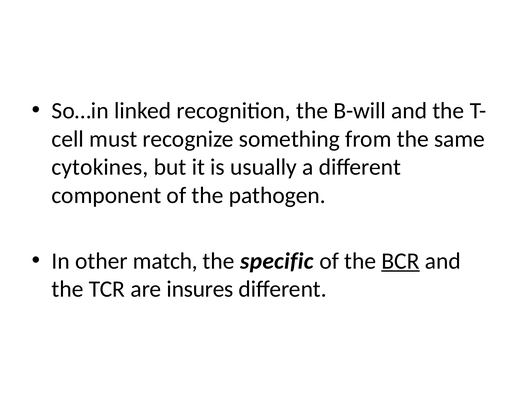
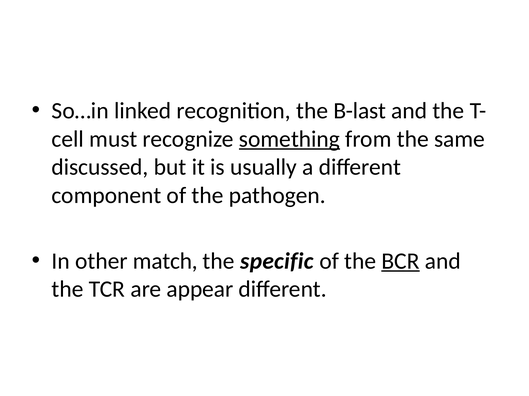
B-will: B-will -> B-last (360, 111)
something underline: none -> present (289, 139)
cytokines: cytokines -> discussed (100, 167)
insures: insures -> appear (200, 290)
